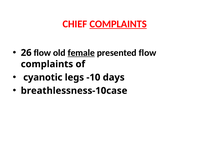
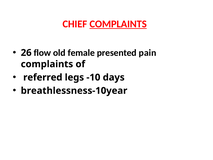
female underline: present -> none (81, 53)
presented flow: flow -> pain (148, 53)
cyanotic: cyanotic -> referred (43, 77)
breathlessness-10case: breathlessness-10case -> breathlessness-10year (74, 91)
